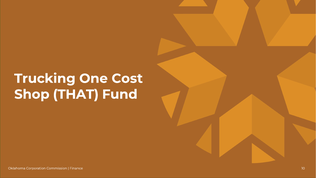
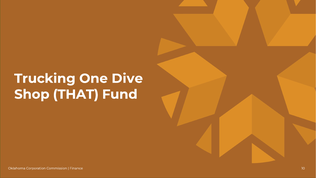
Cost: Cost -> Dive (127, 78)
